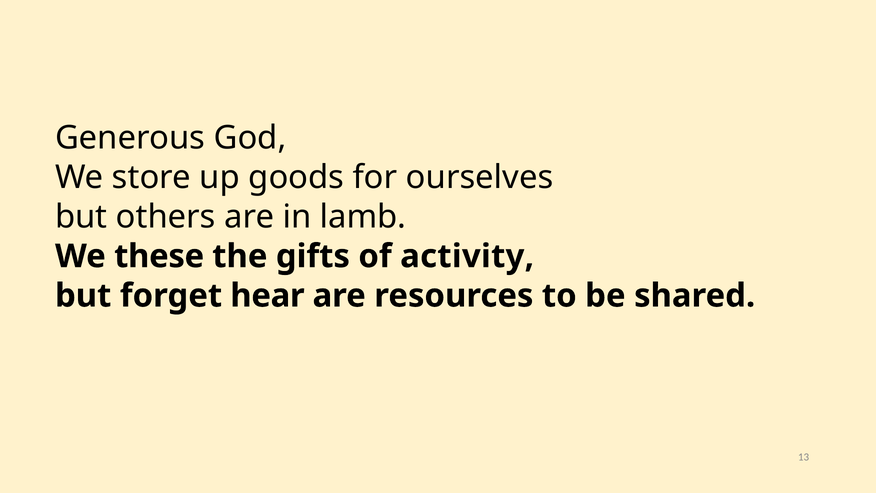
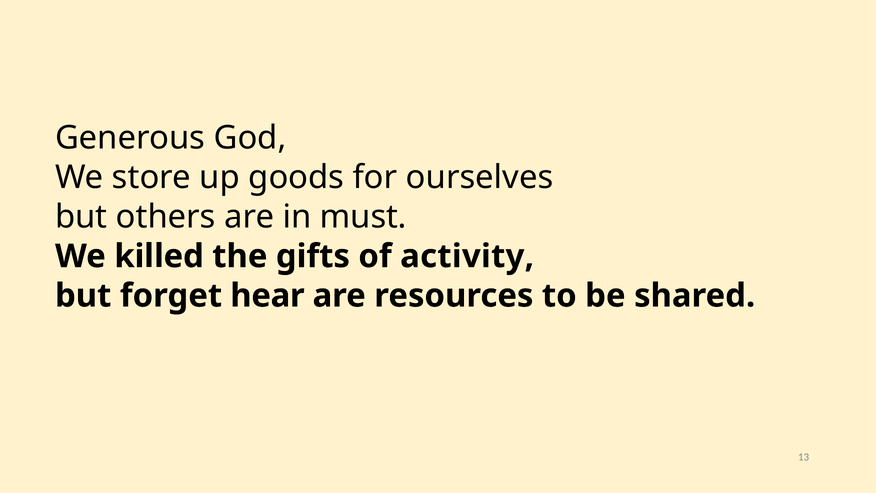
lamb: lamb -> must (363, 217)
these: these -> killed (159, 256)
